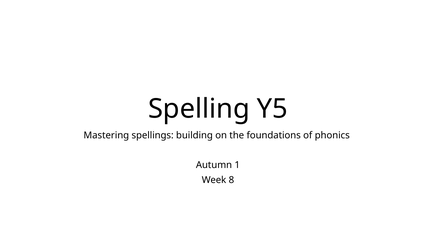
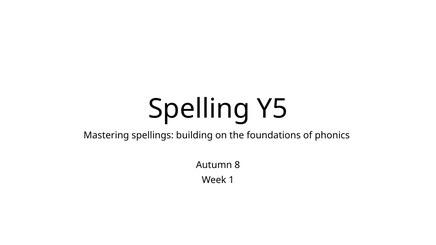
1: 1 -> 8 (237, 165)
8: 8 -> 1 (231, 180)
